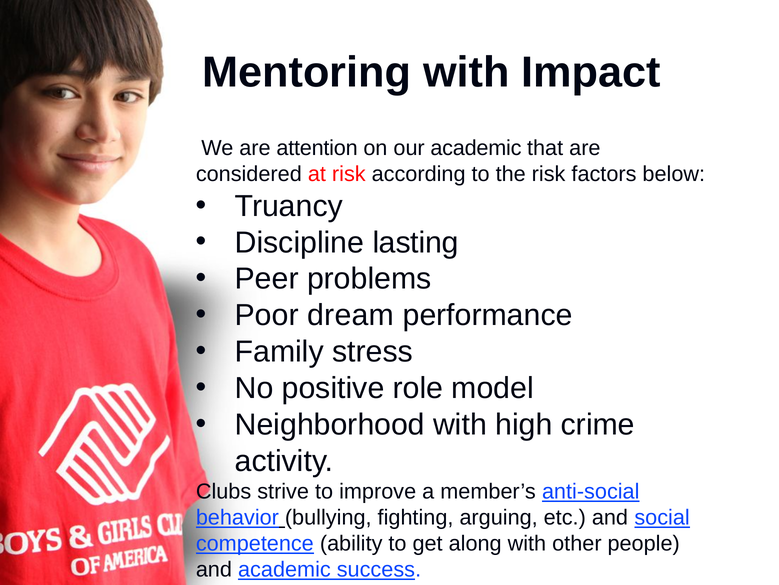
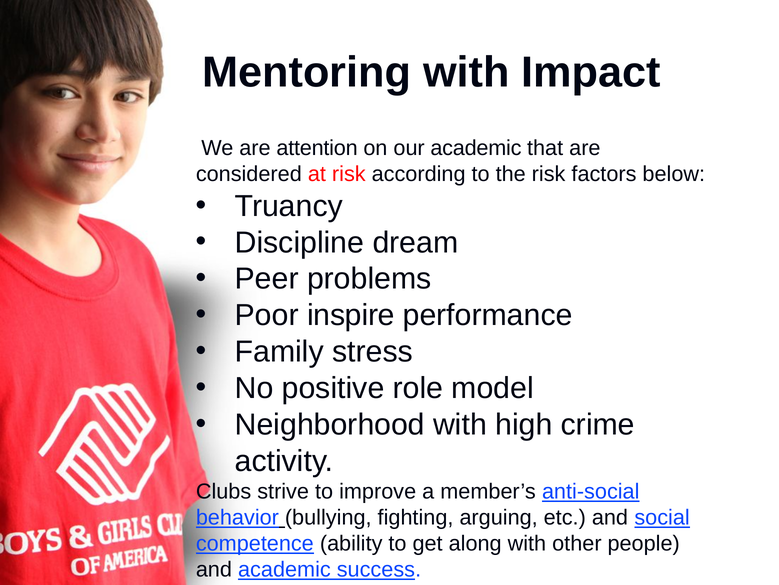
lasting: lasting -> dream (415, 242)
dream: dream -> inspire (351, 315)
